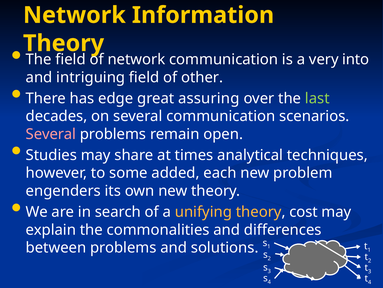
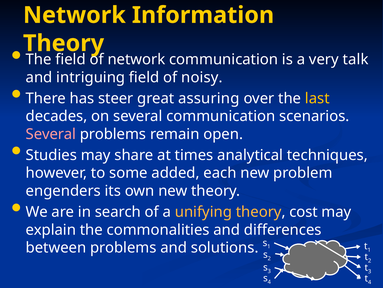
into: into -> talk (356, 59)
other: other -> noisy (202, 77)
edge: edge -> steer (116, 98)
last colour: light green -> yellow (317, 98)
